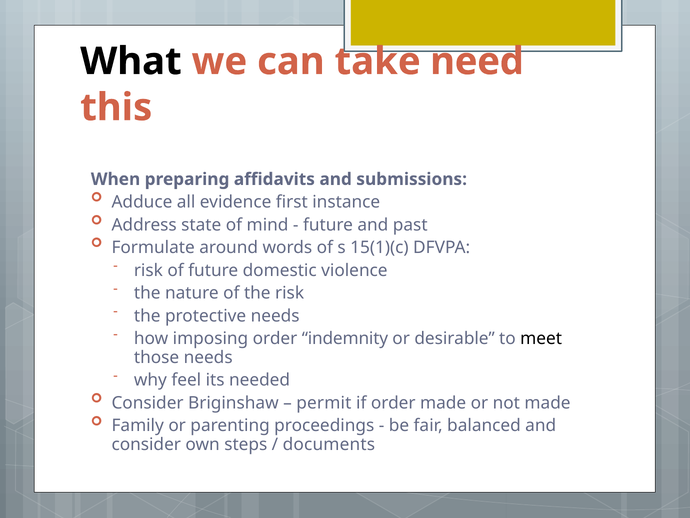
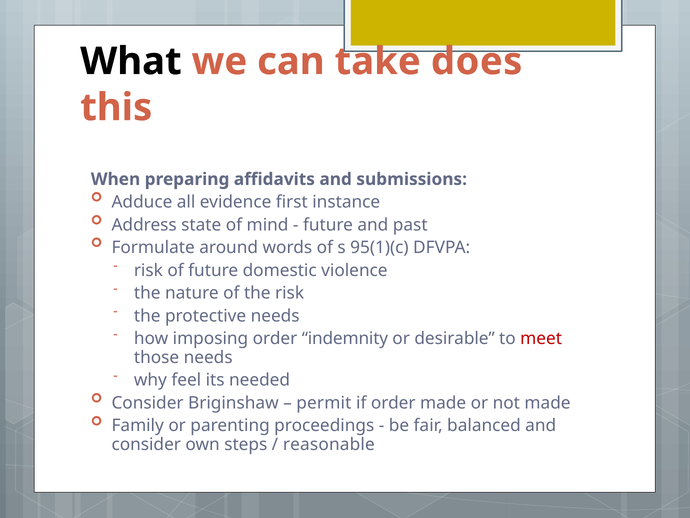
need: need -> does (477, 61)
15(1)(c: 15(1)(c -> 95(1)(c (379, 247)
meet colour: black -> red (541, 338)
documents: documents -> reasonable (329, 444)
